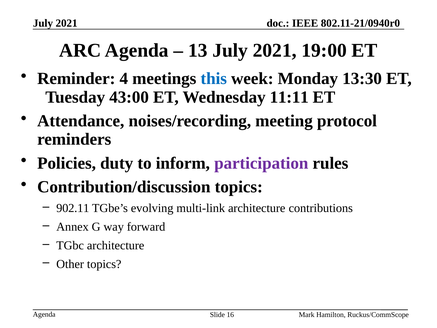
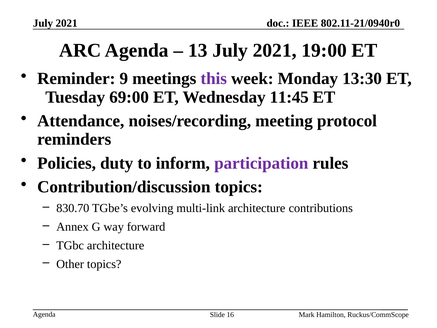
4: 4 -> 9 (124, 79)
this colour: blue -> purple (214, 79)
43:00: 43:00 -> 69:00 (129, 97)
11:11: 11:11 -> 11:45 (289, 97)
902.11: 902.11 -> 830.70 (73, 208)
